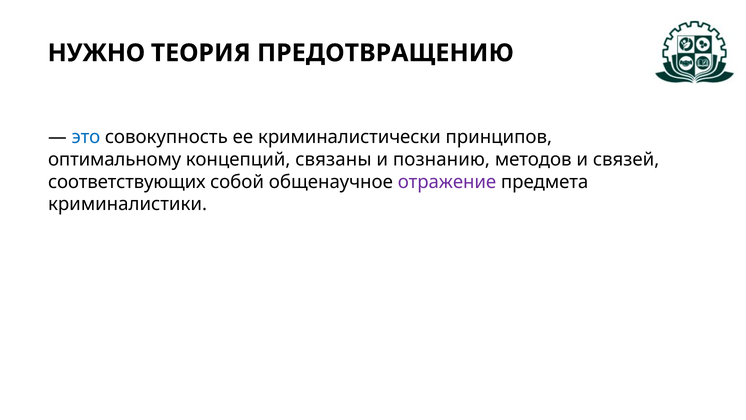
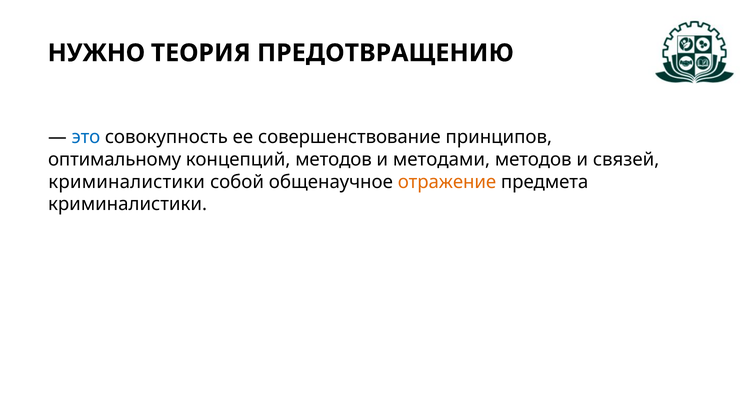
криминалистически: криминалистически -> совершенствование (349, 137)
концепций связаны: связаны -> методов (334, 159)
познанию: познанию -> методами (441, 159)
соответствующих: соответствующих -> криминалистики (127, 182)
отражение colour: purple -> orange (447, 182)
